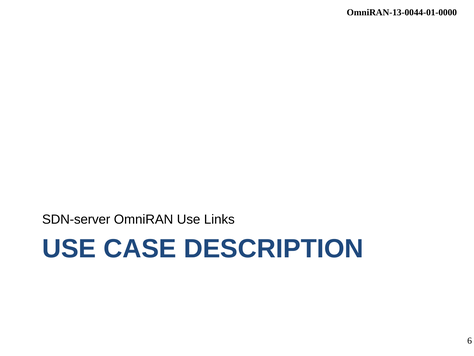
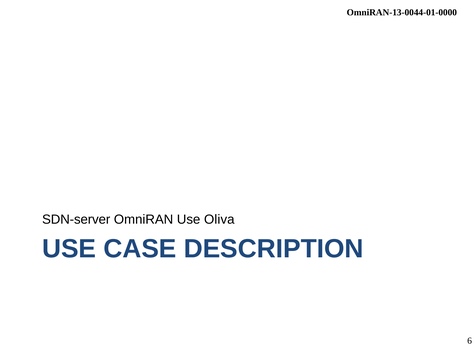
Links: Links -> Oliva (219, 219)
